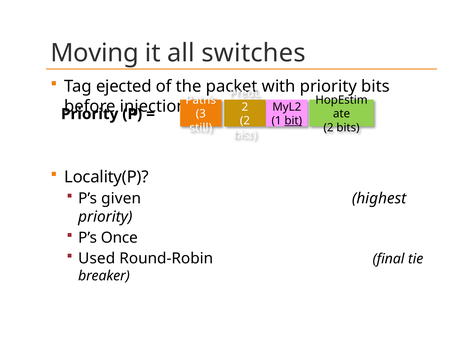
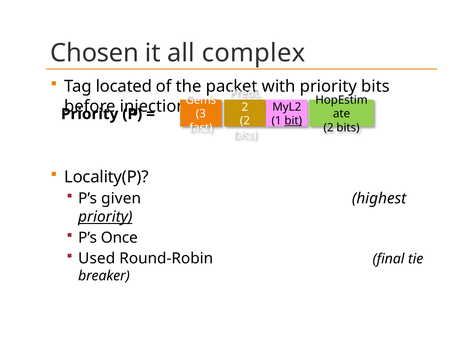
Moving: Moving -> Chosen (95, 53)
switches: switches -> complex (254, 53)
ejected: ejected -> located (124, 86)
Paths: Paths -> Gems (201, 100)
still: still -> fast (201, 128)
priority underline: none -> present (105, 217)
